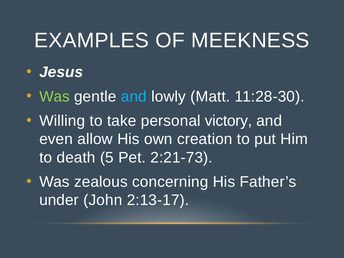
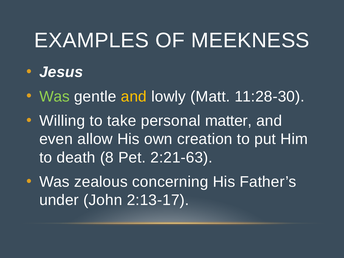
and colour: light blue -> yellow (134, 96)
victory: victory -> matter (228, 121)
5: 5 -> 8 (107, 158)
2:21-73: 2:21-73 -> 2:21-63 (182, 158)
